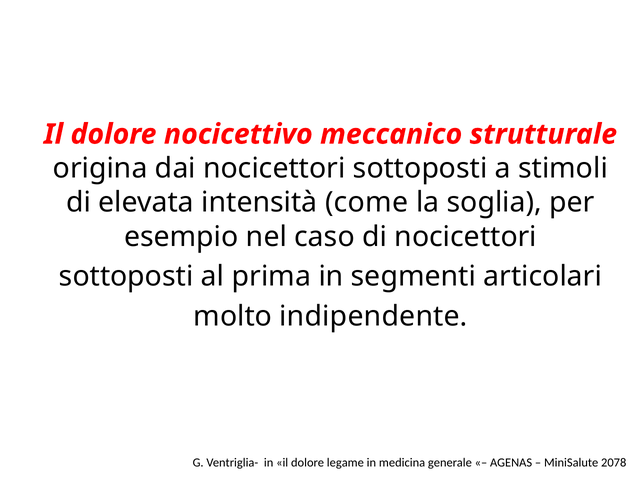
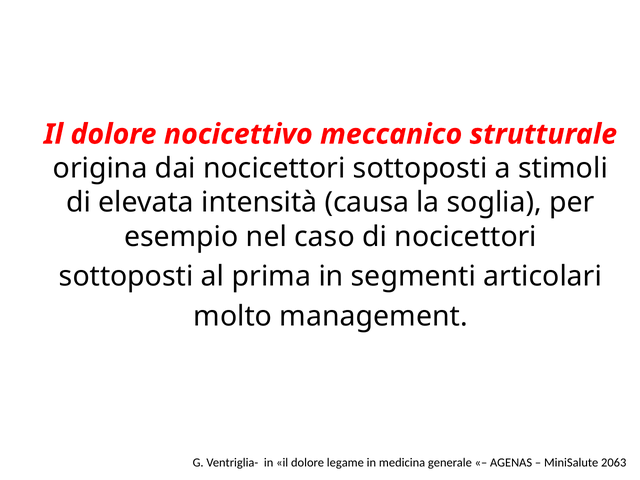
come: come -> causa (367, 203)
indipendente: indipendente -> management (374, 316)
2078: 2078 -> 2063 (614, 463)
